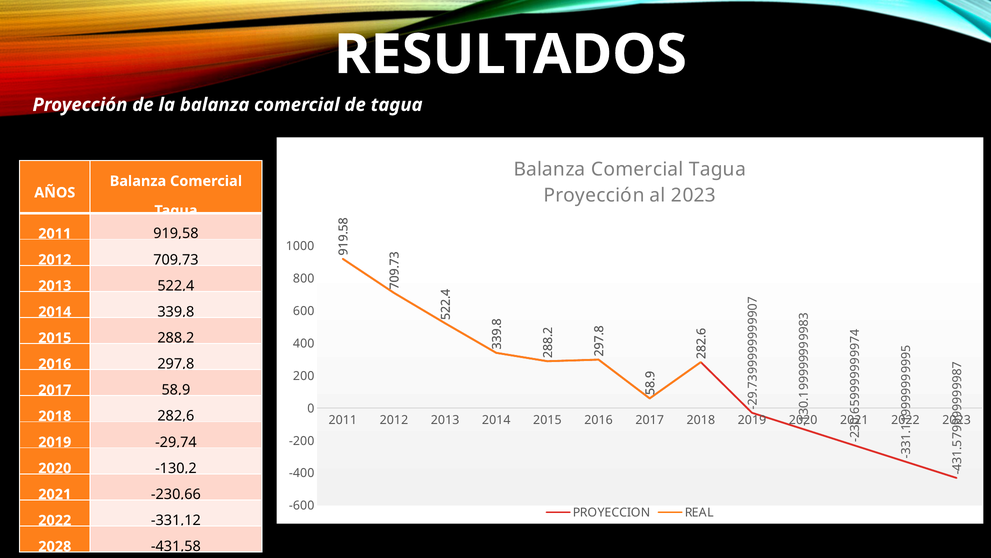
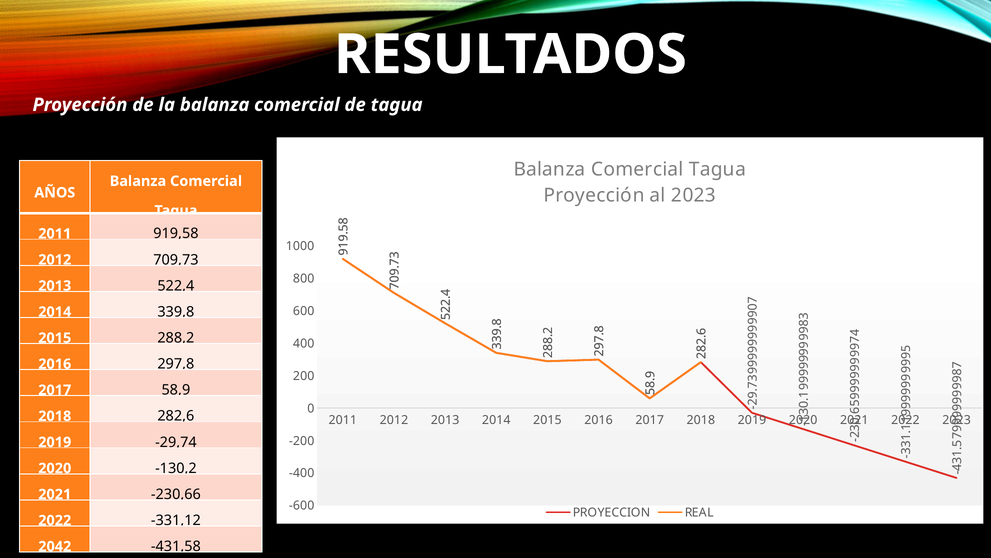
2028: 2028 -> 2042 (55, 546)
